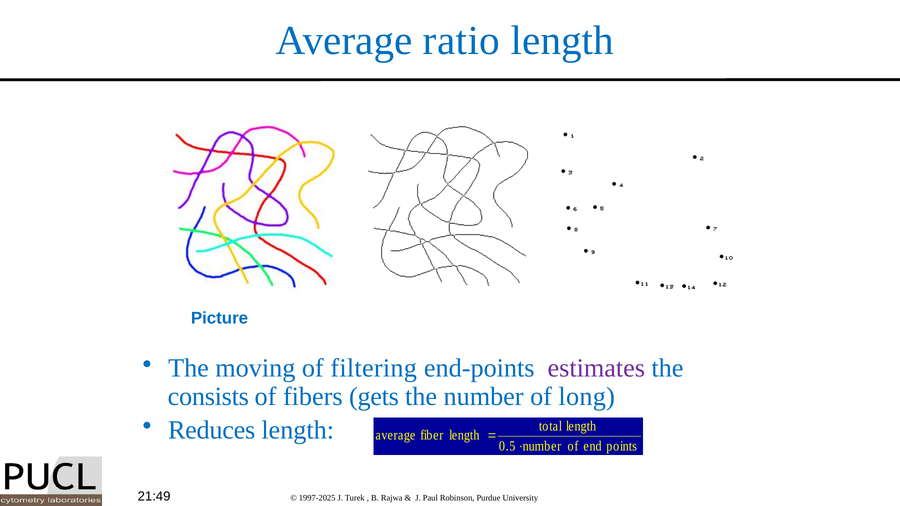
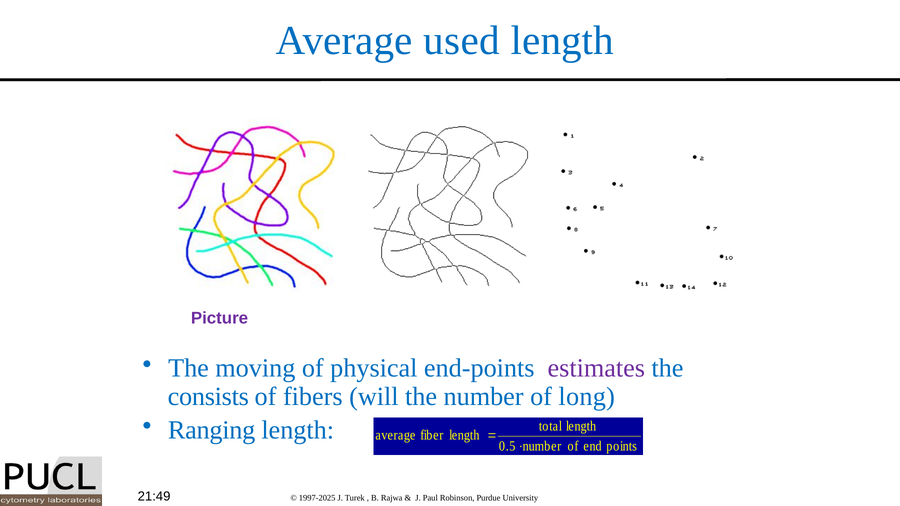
ratio: ratio -> used (462, 41)
Picture colour: blue -> purple (220, 318)
filtering: filtering -> physical (374, 368)
gets: gets -> will (374, 397)
Reduces: Reduces -> Ranging (212, 430)
